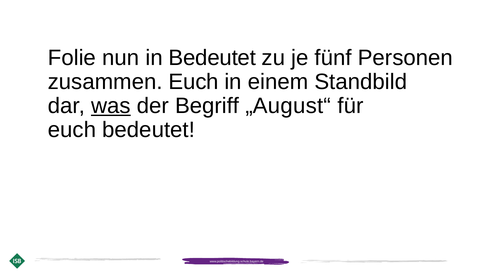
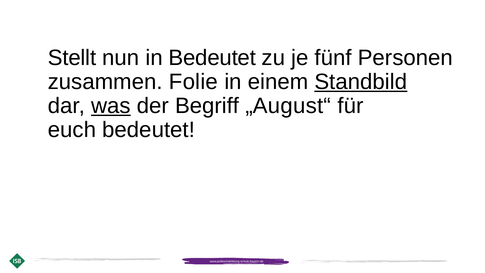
Folie: Folie -> Stellt (72, 58)
zusammen Euch: Euch -> Folie (193, 82)
Standbild underline: none -> present (361, 82)
